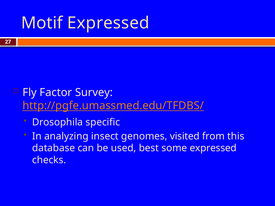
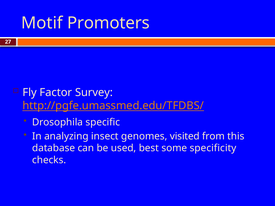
Motif Expressed: Expressed -> Promoters (108, 23)
some expressed: expressed -> specificity (213, 148)
